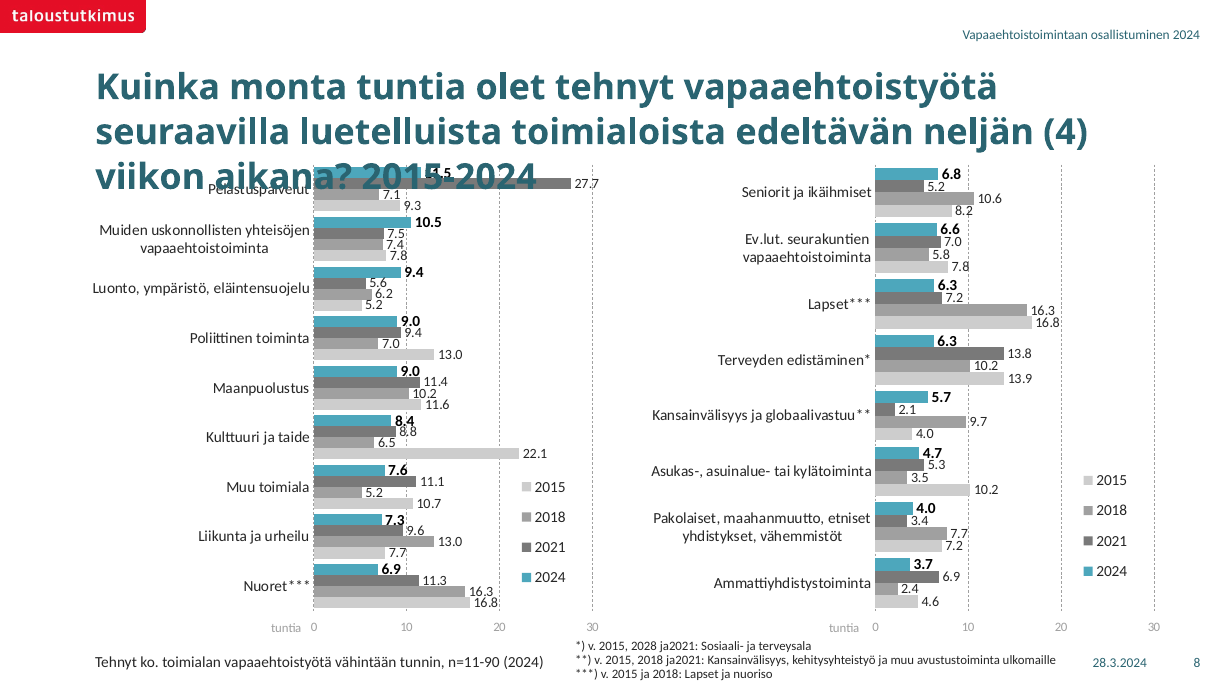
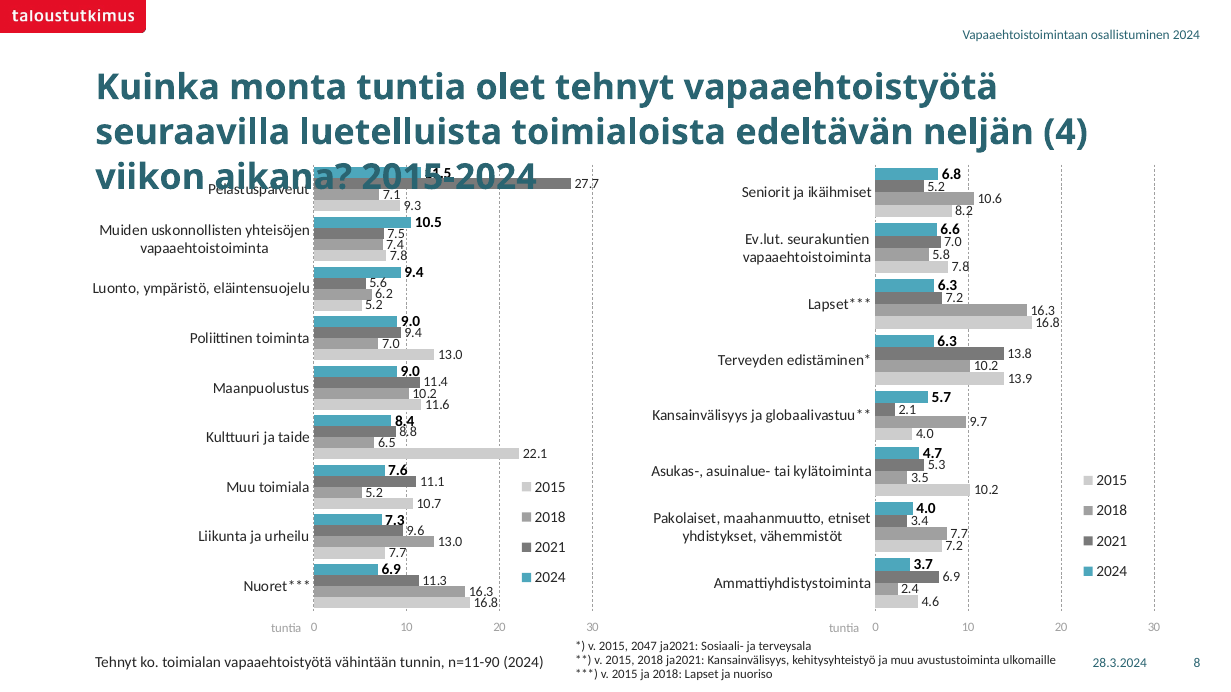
2028: 2028 -> 2047 (644, 647)
